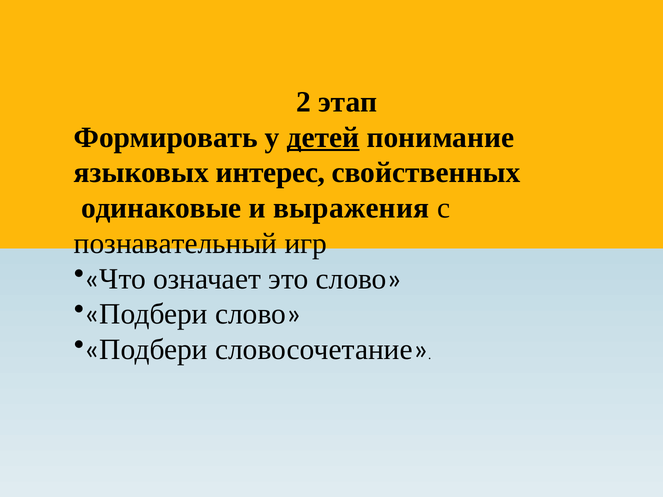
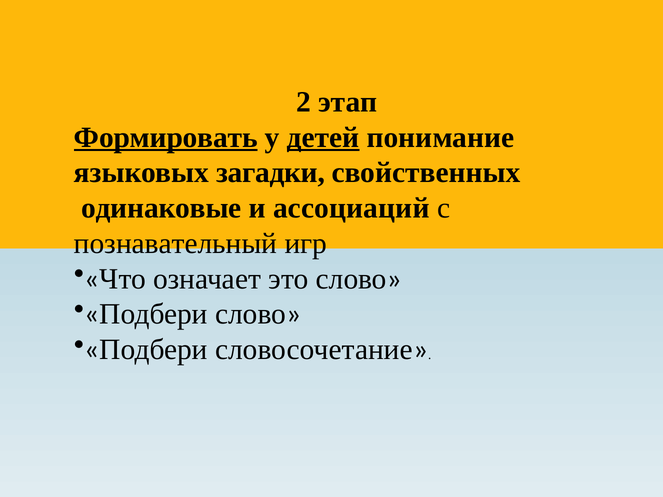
Формировать underline: none -> present (166, 137)
интерес: интерес -> загадки (271, 173)
выражения: выражения -> ассоциаций (351, 208)
